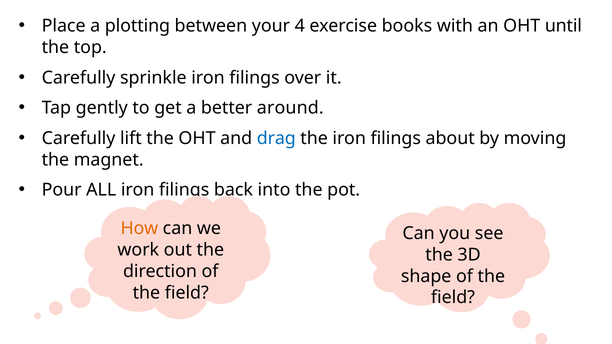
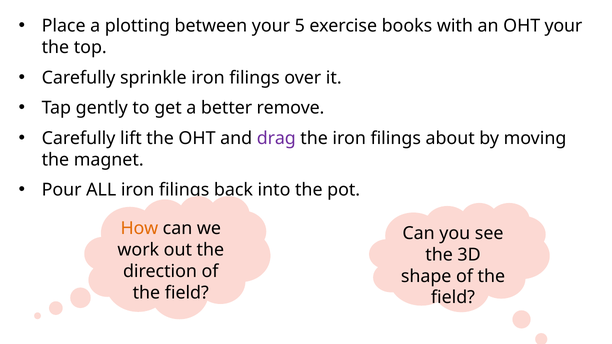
4: 4 -> 5 (300, 26)
OHT until: until -> your (563, 26)
around: around -> remove (290, 108)
drag colour: blue -> purple (276, 138)
